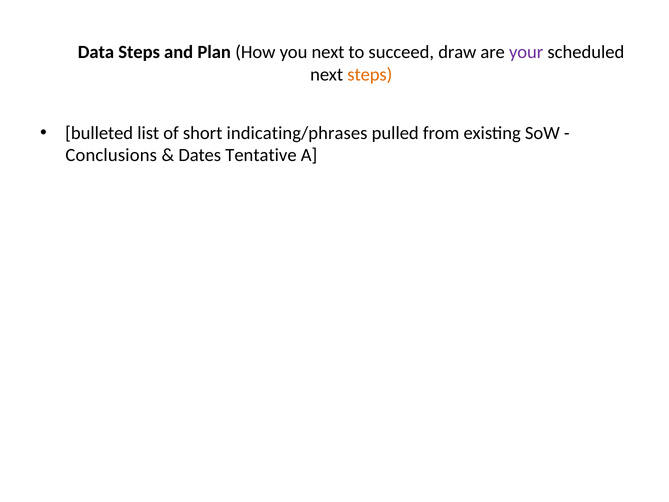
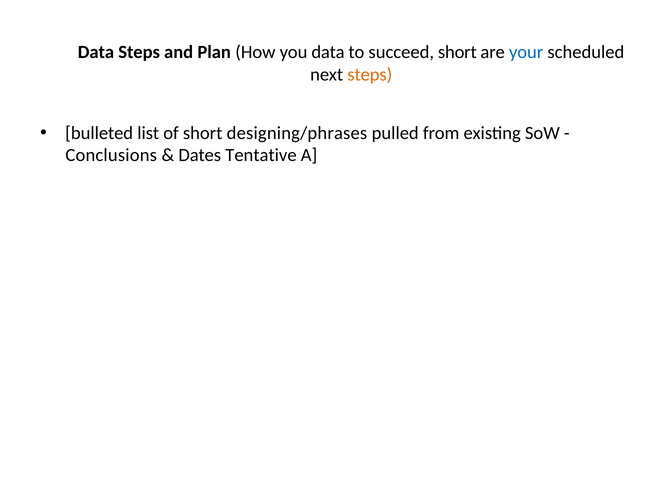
you next: next -> data (328, 52)
succeed draw: draw -> short (457, 52)
your colour: purple -> blue (526, 52)
indicating/phrases: indicating/phrases -> designing/phrases (297, 133)
